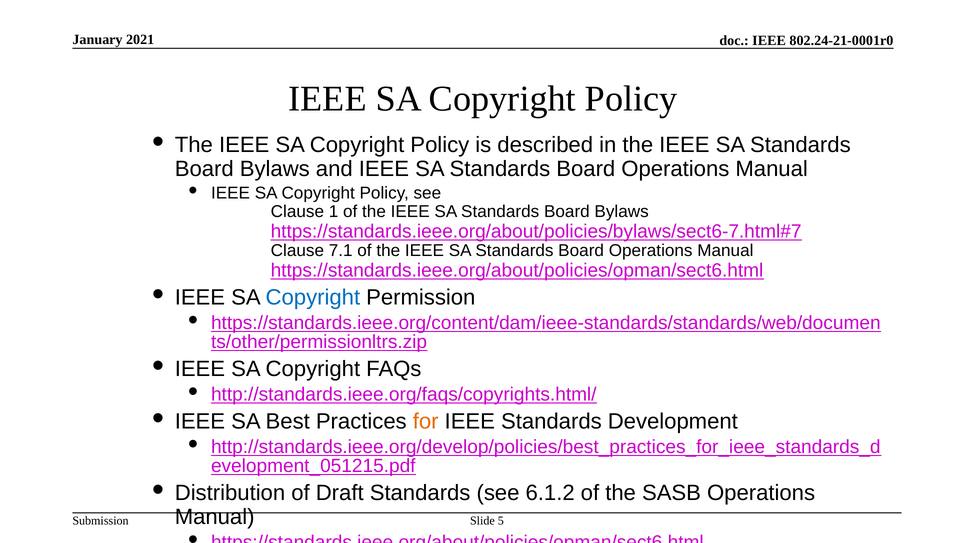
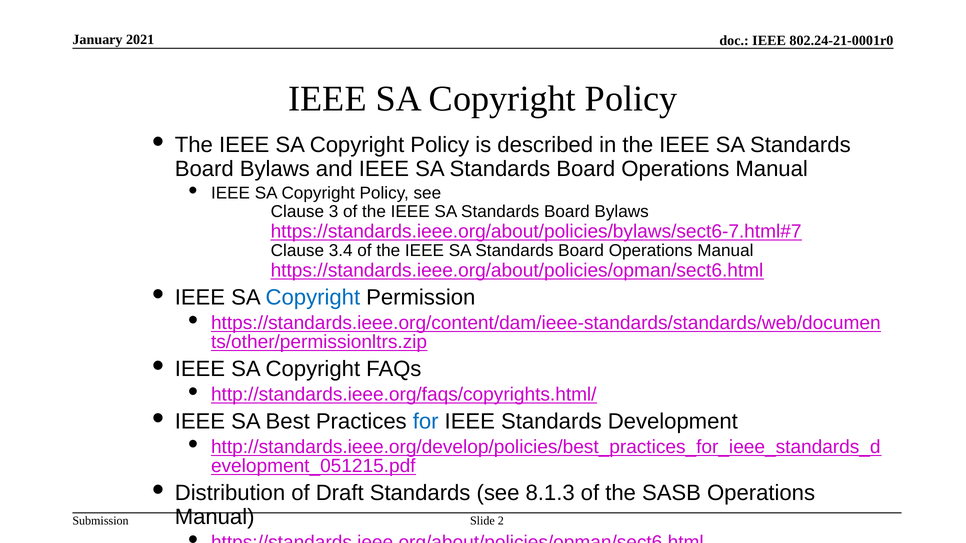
1: 1 -> 3 (334, 212)
7.1: 7.1 -> 3.4 (341, 251)
for colour: orange -> blue (426, 422)
6.1.2: 6.1.2 -> 8.1.3 (550, 493)
5: 5 -> 2 (501, 521)
